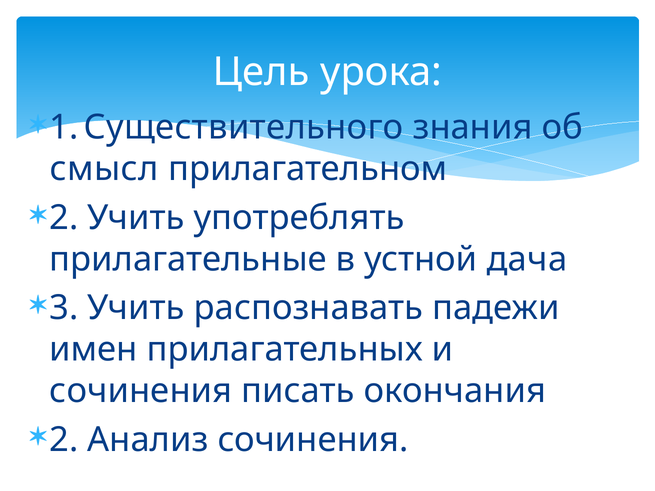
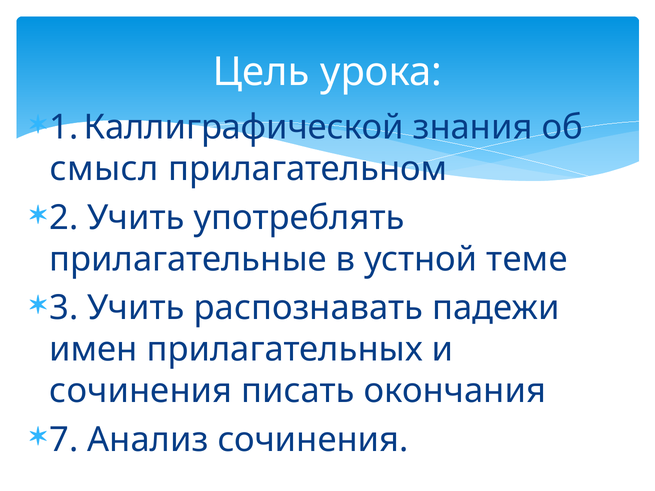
Существительного: Существительного -> Каллиграфической (244, 128)
дача: дача -> теме (527, 259)
2: 2 -> 7 (64, 440)
